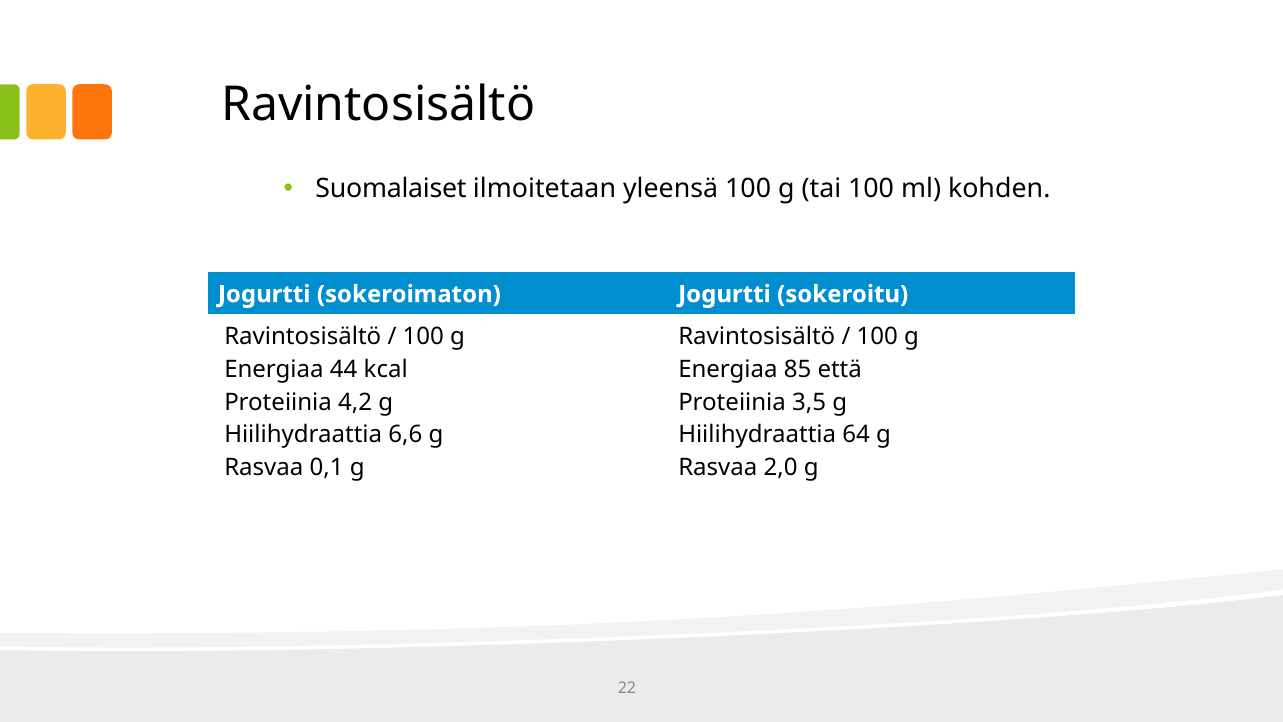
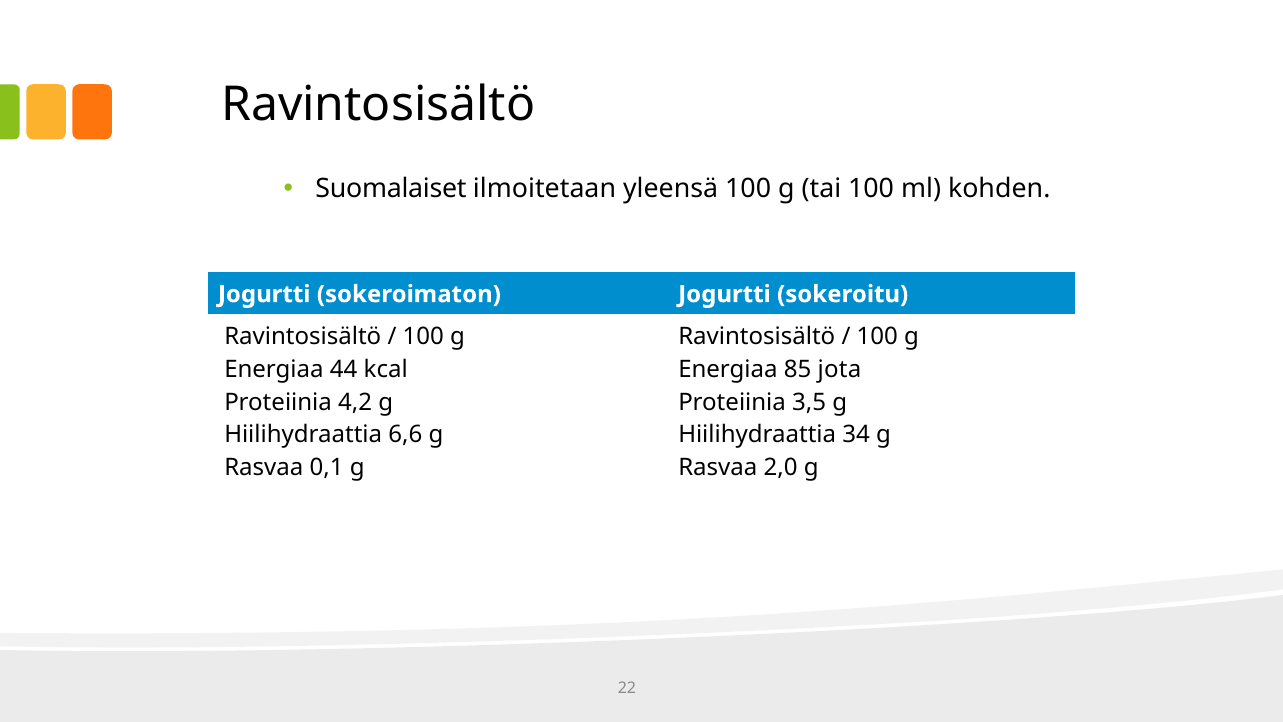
että: että -> jota (840, 369)
64: 64 -> 34 (856, 435)
